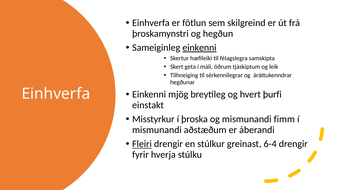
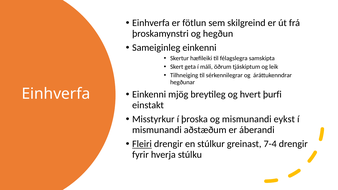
einkenni underline: present -> none (199, 48)
fimm: fimm -> eykst (284, 119)
6-4: 6-4 -> 7-4 (270, 144)
